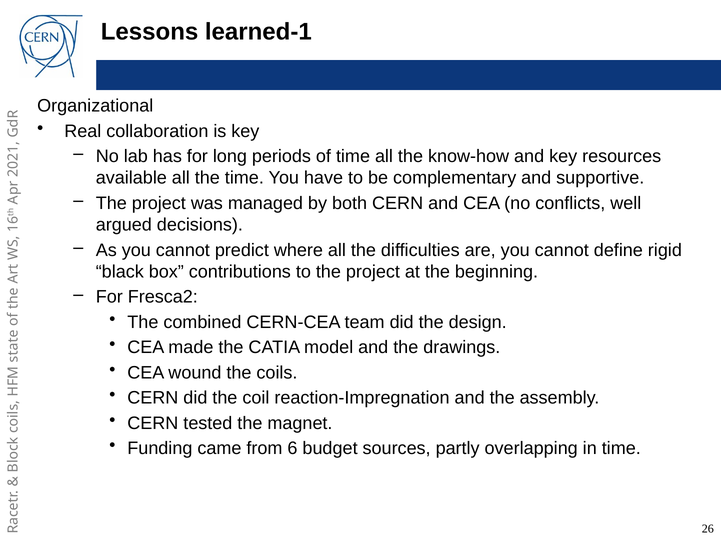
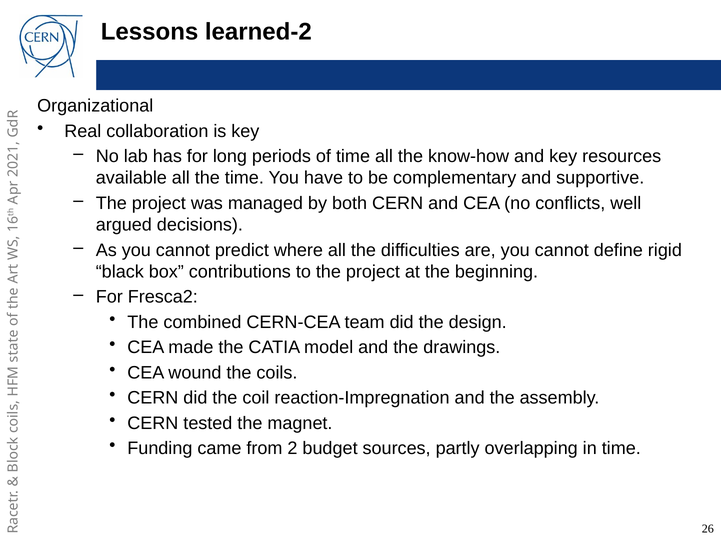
learned-1: learned-1 -> learned-2 (258, 32)
from 6: 6 -> 2 (292, 448)
